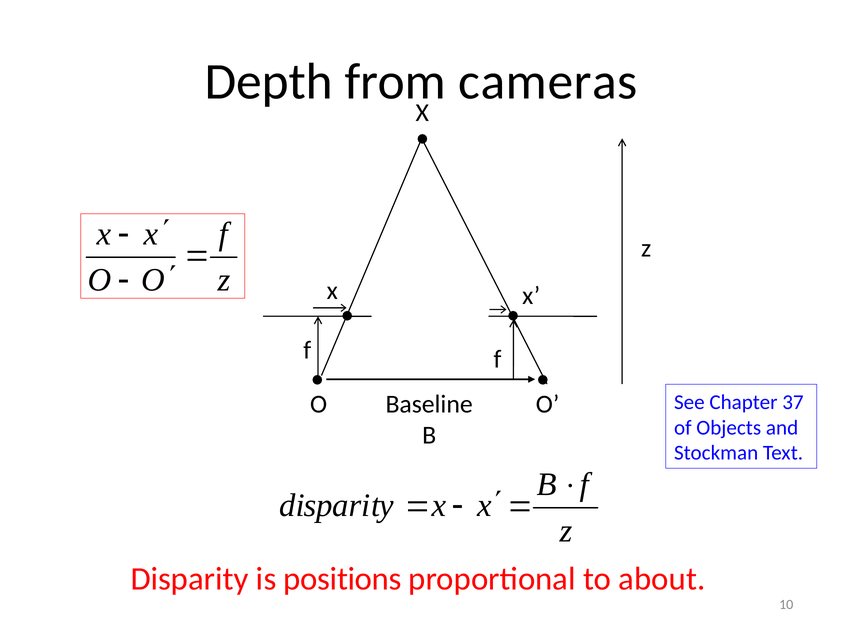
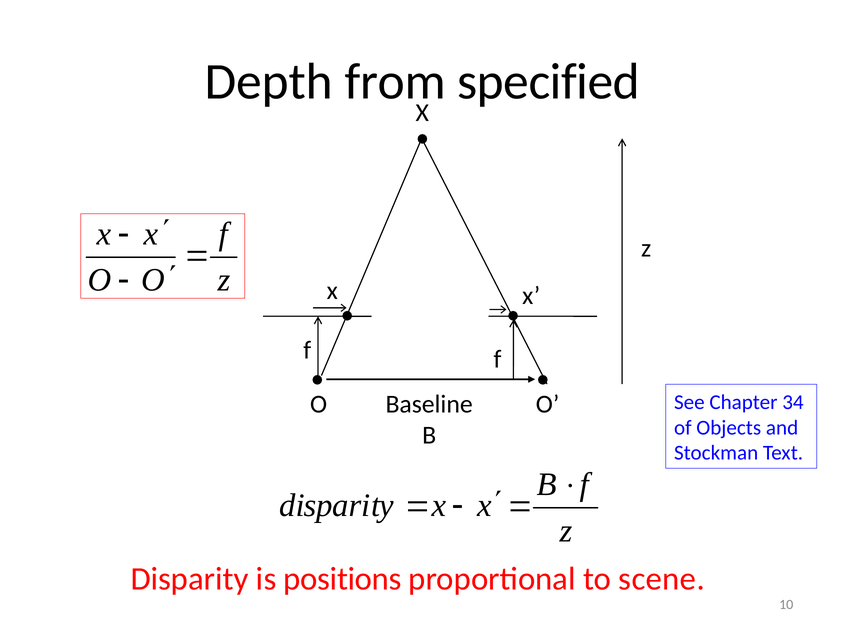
cameras: cameras -> specified (549, 82)
37: 37 -> 34 (793, 402)
about: about -> scene (662, 579)
